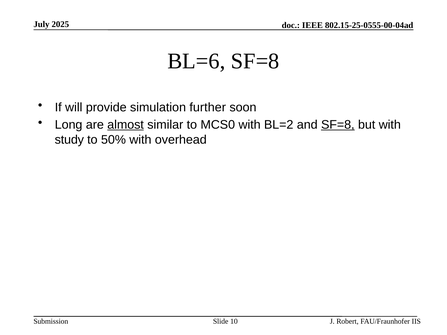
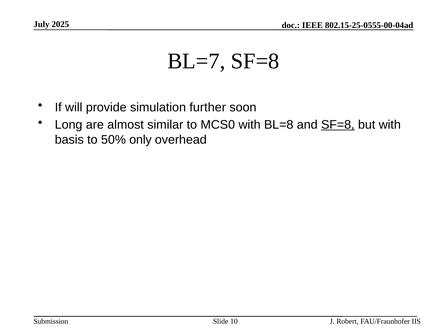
BL=6: BL=6 -> BL=7 (196, 61)
almost underline: present -> none (126, 125)
BL=2: BL=2 -> BL=8 (279, 125)
study: study -> basis (69, 140)
50% with: with -> only (140, 140)
